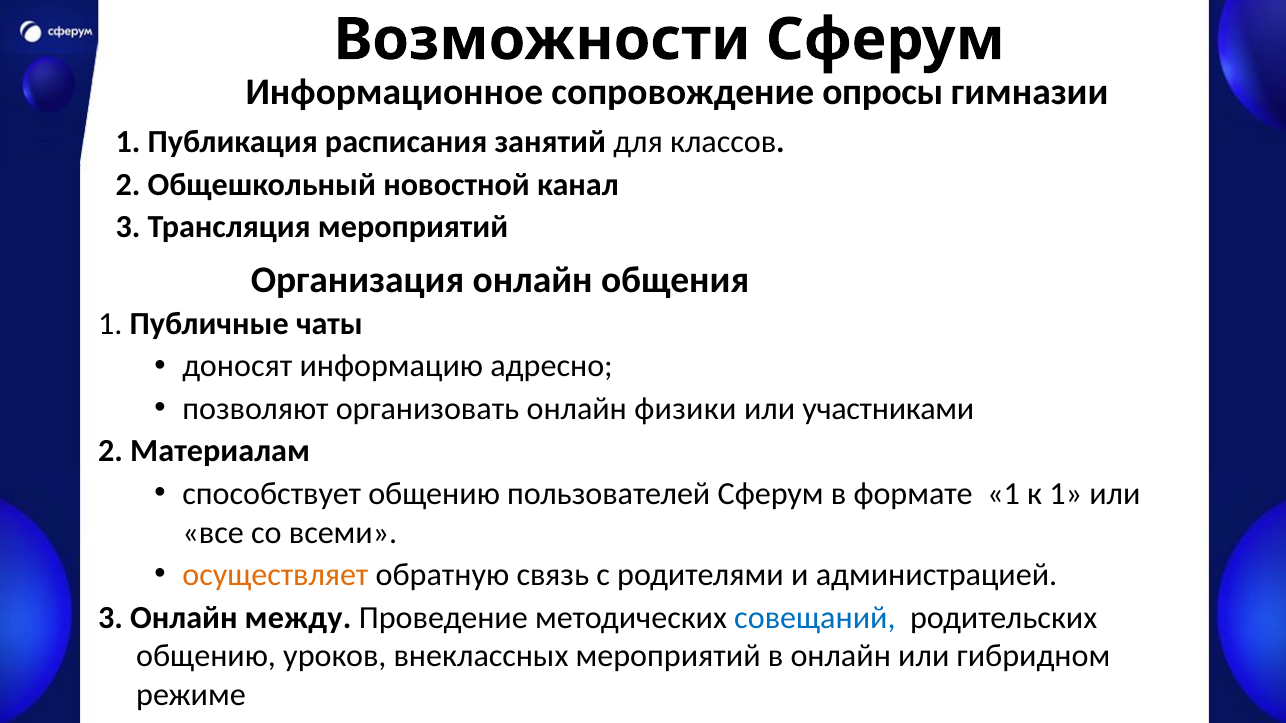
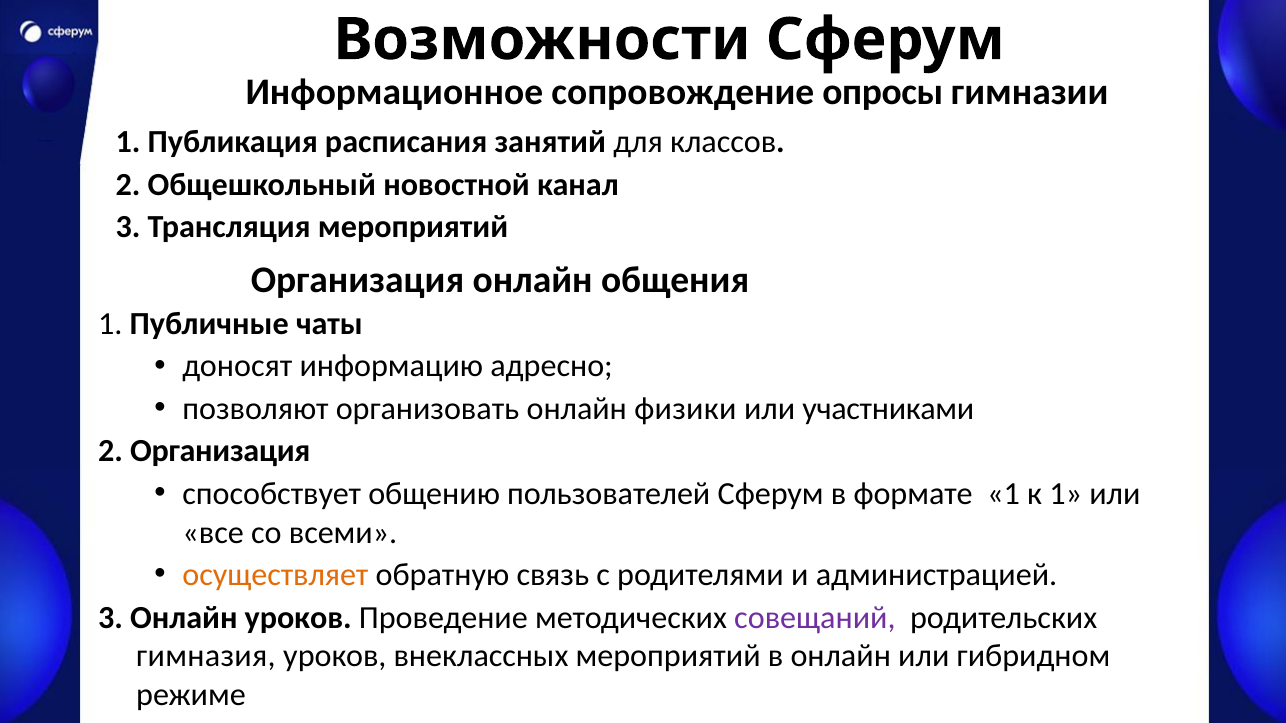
2 Материалам: Материалам -> Организация (220, 452)
Онлайн между: между -> уроков (298, 618)
совещаний colour: blue -> purple (815, 618)
общению: общению -> гимназия (206, 657)
